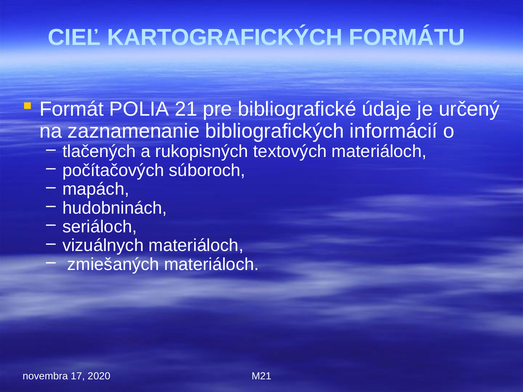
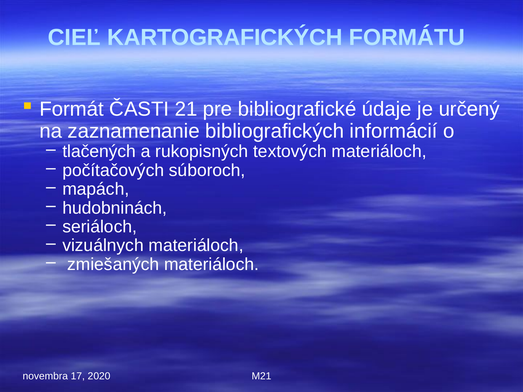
POLIA: POLIA -> ČASTI (139, 109)
